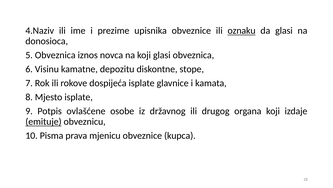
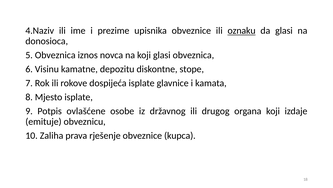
emituje underline: present -> none (43, 121)
Pisma: Pisma -> Zaliha (52, 135)
mjenicu: mjenicu -> rješenje (105, 135)
